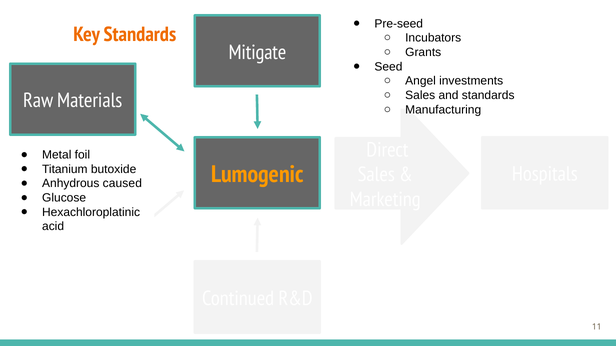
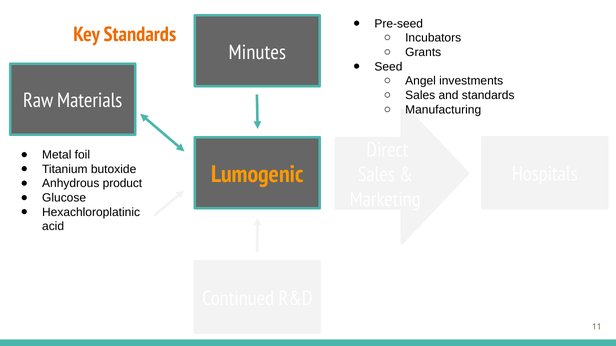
Mitigate: Mitigate -> Minutes (257, 52)
caused: caused -> product (122, 184)
